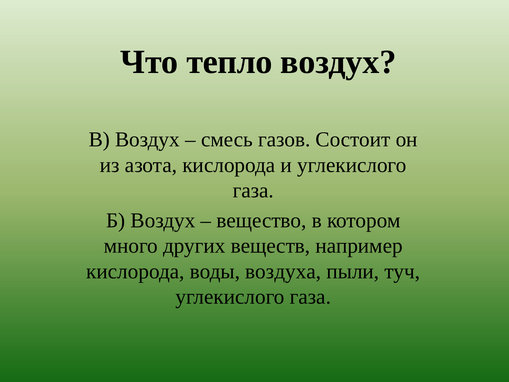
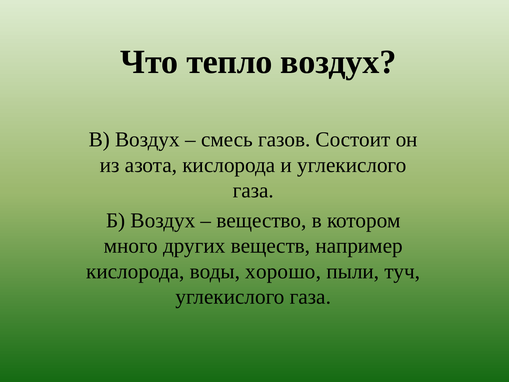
воздуха: воздуха -> хорошо (283, 271)
